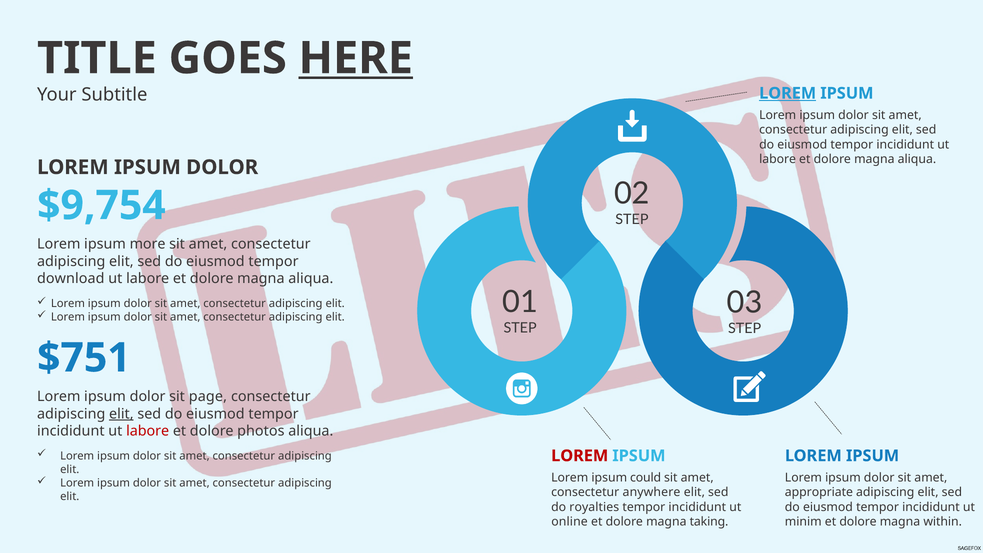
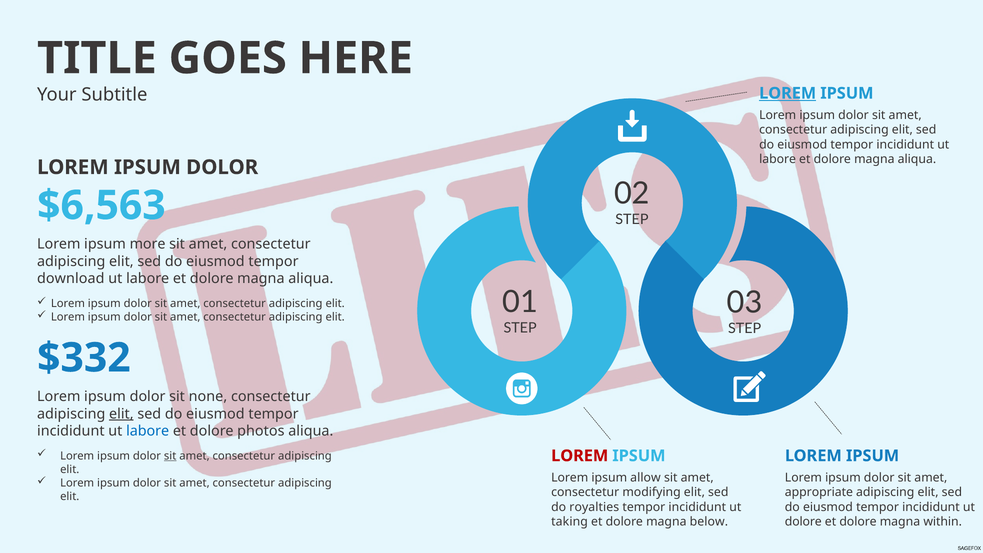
HERE underline: present -> none (356, 58)
$9,754: $9,754 -> $6,563 (101, 206)
$751: $751 -> $332 (84, 358)
page: page -> none (208, 397)
labore colour: red -> blue (148, 431)
sit underline: none -> present (170, 456)
could: could -> allow (645, 478)
anywhere: anywhere -> modifying (652, 492)
online: online -> taking (570, 522)
taking: taking -> below (709, 522)
minim: minim -> dolore (803, 522)
